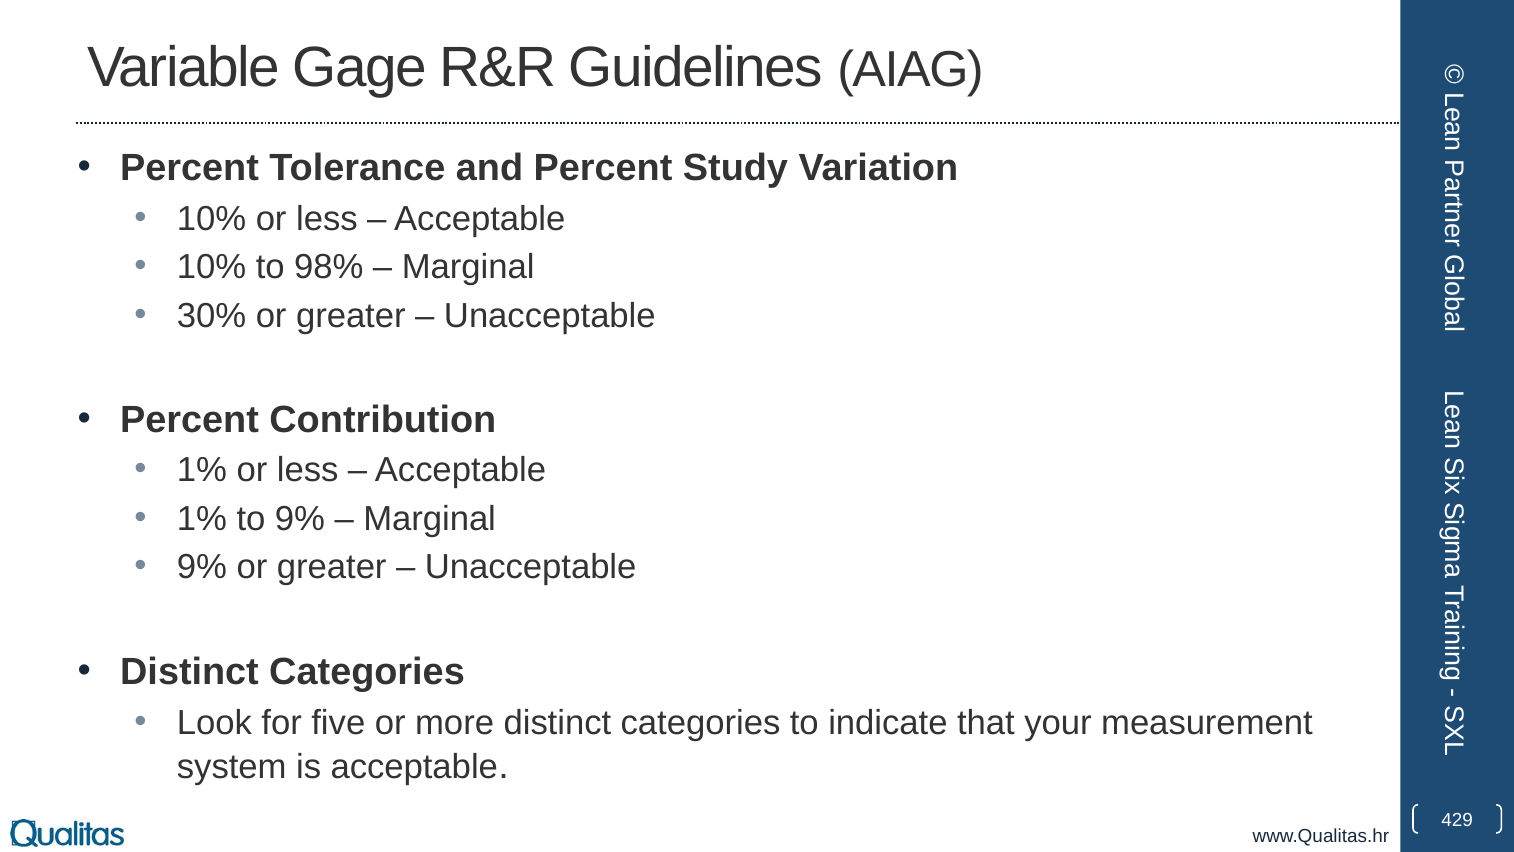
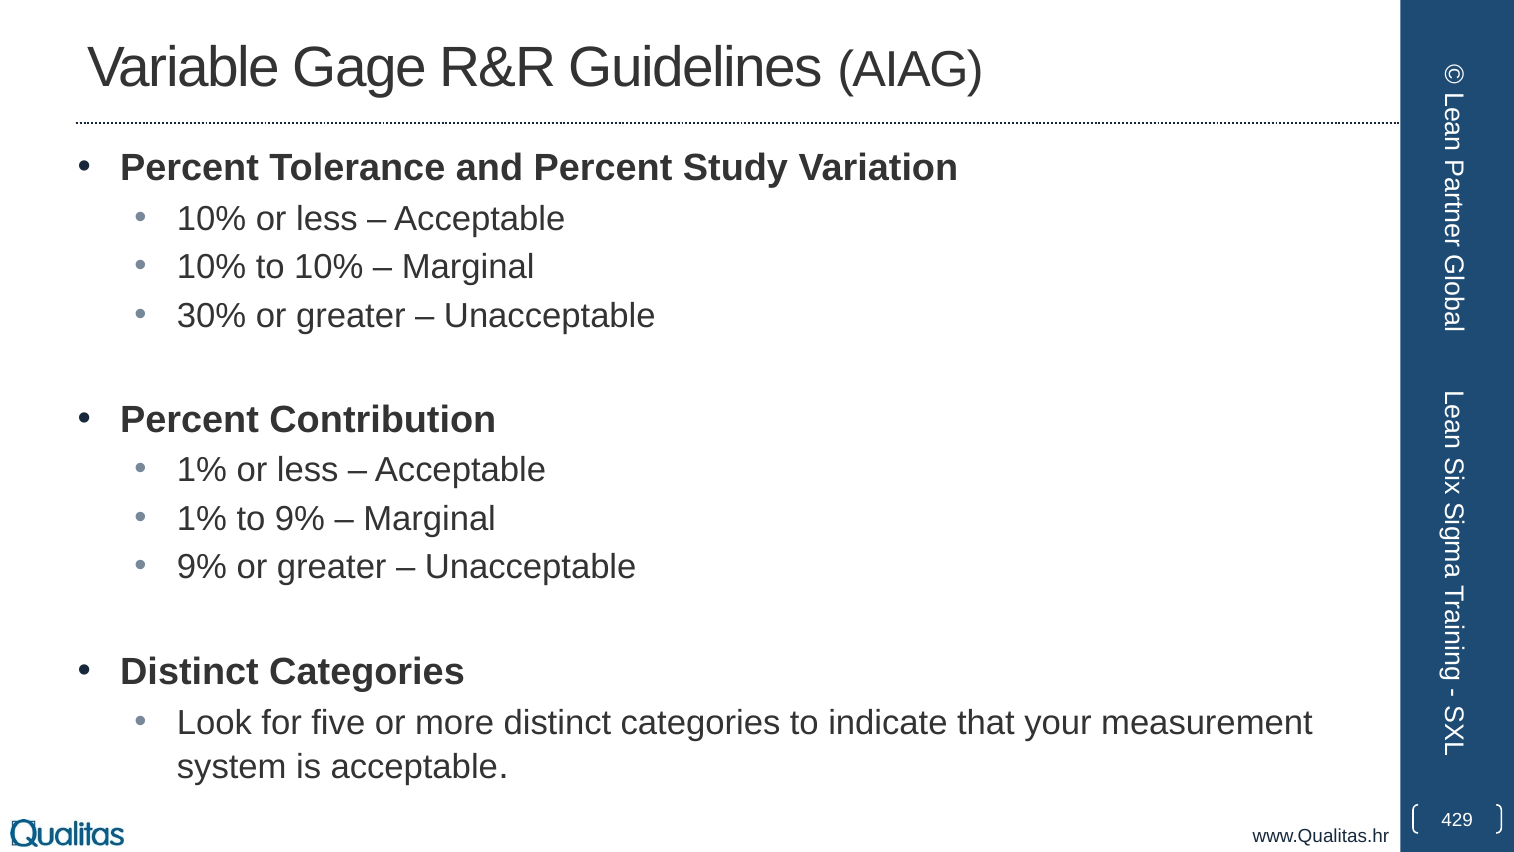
to 98%: 98% -> 10% (329, 267)
